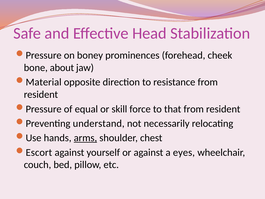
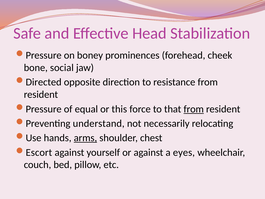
about: about -> social (62, 68)
Material: Material -> Directed (44, 82)
skill: skill -> this (119, 109)
from underline: none -> present (194, 109)
